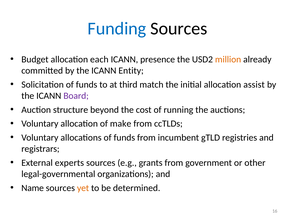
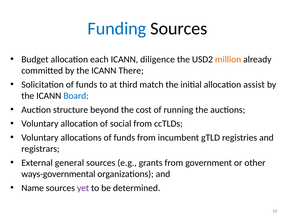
presence: presence -> diligence (158, 59)
Entity: Entity -> There (131, 71)
Board colour: purple -> blue (76, 96)
make: make -> social (121, 124)
experts: experts -> general (69, 163)
legal-governmental: legal-governmental -> ways-governmental (58, 174)
yet colour: orange -> purple (83, 188)
